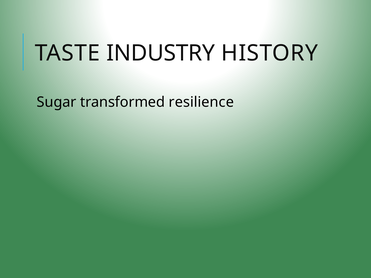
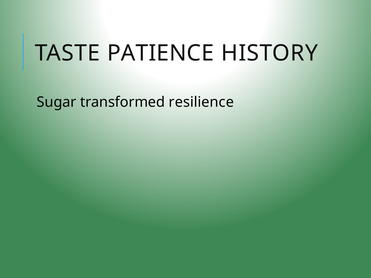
INDUSTRY: INDUSTRY -> PATIENCE (160, 53)
